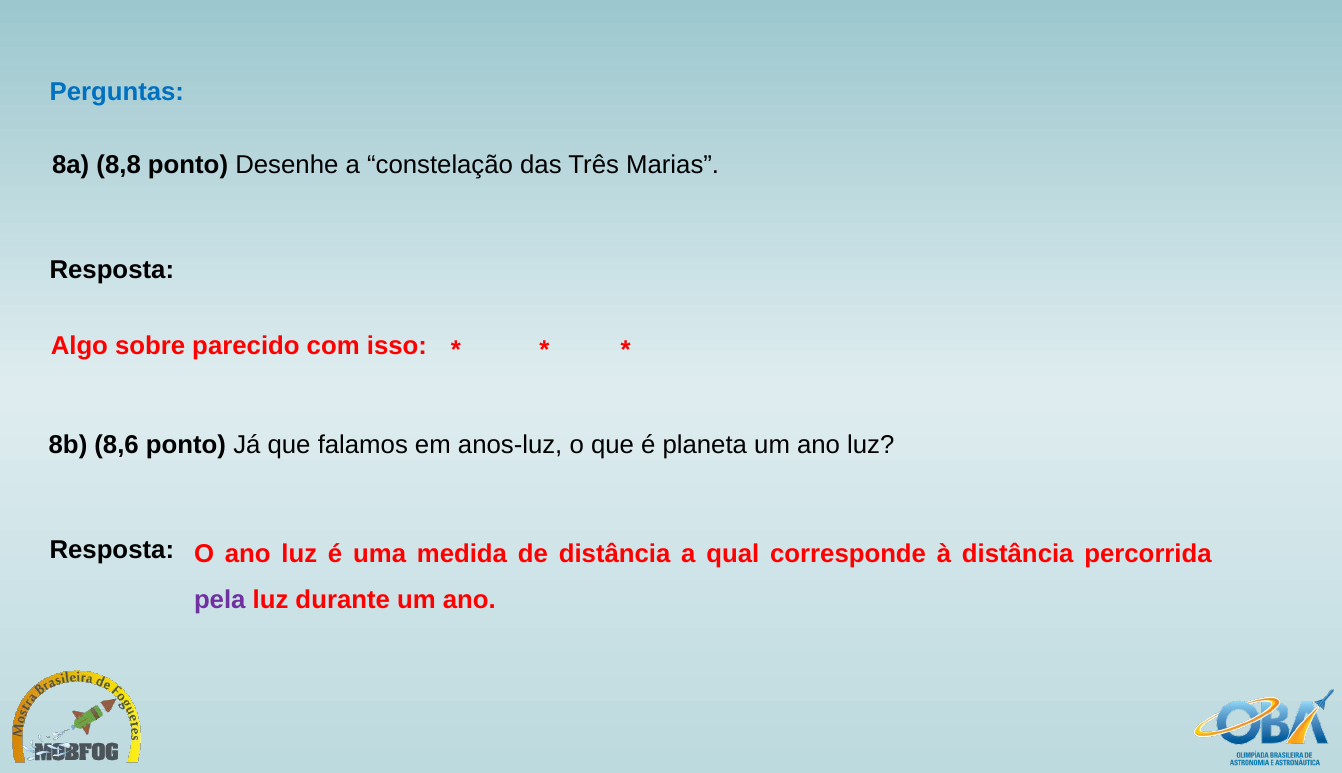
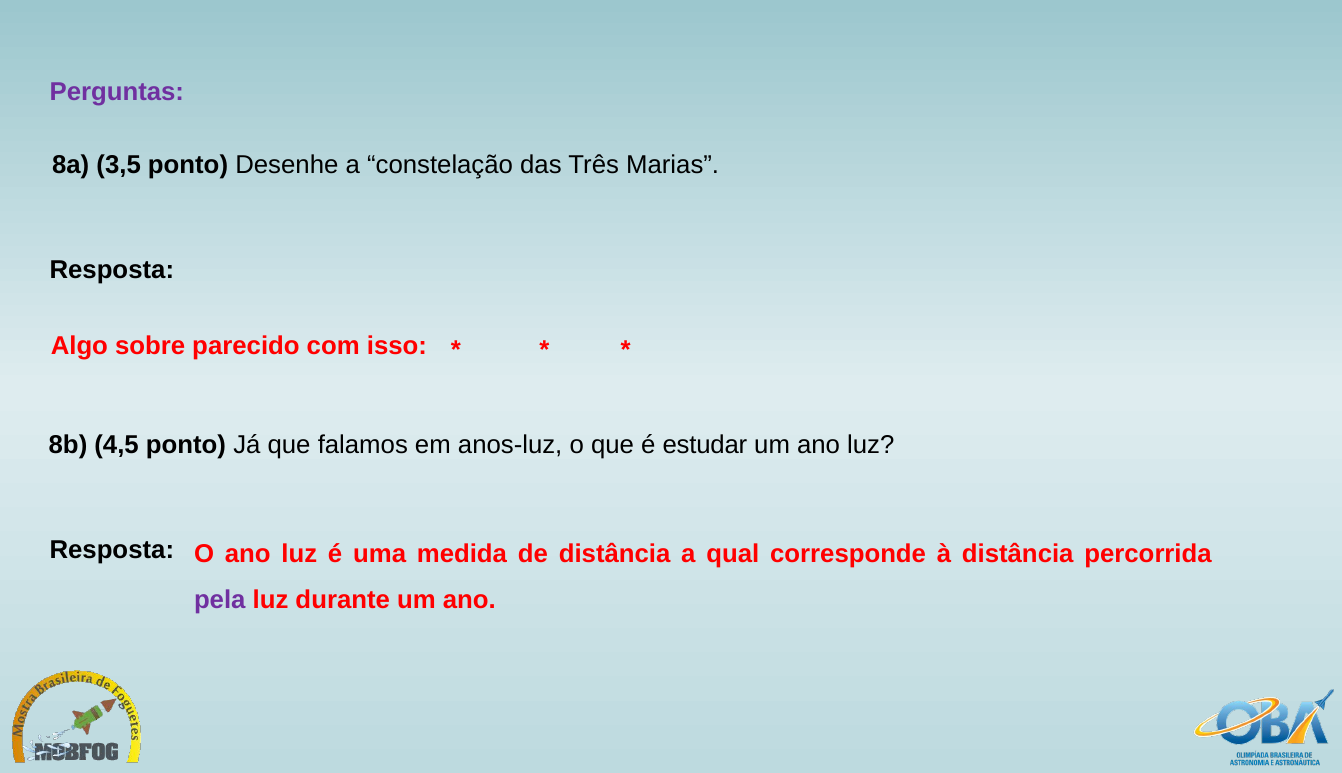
Perguntas colour: blue -> purple (117, 92)
8,8: 8,8 -> 3,5 (119, 165)
8,6: 8,6 -> 4,5 (117, 445)
planeta: planeta -> estudar (705, 445)
